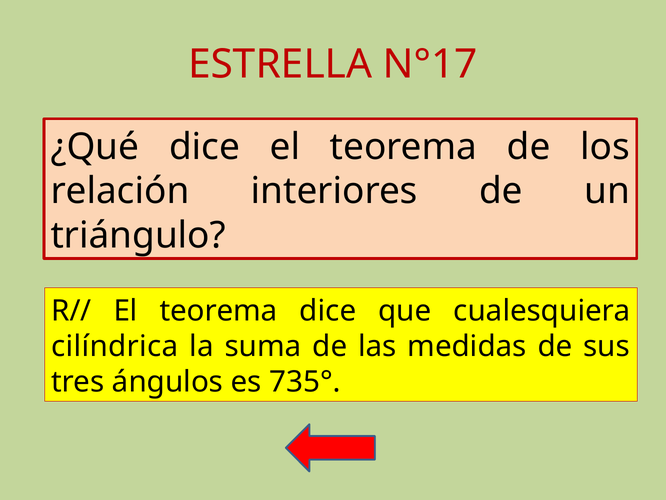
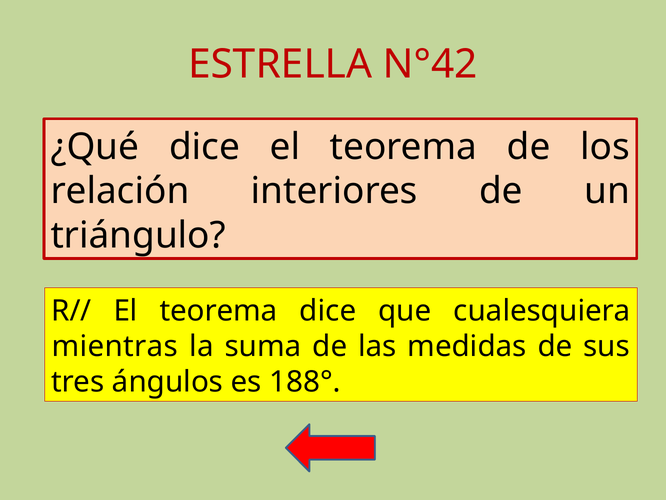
N°17: N°17 -> N°42 (430, 64)
cilíndrica: cilíndrica -> mientras (115, 346)
735°: 735° -> 188° (305, 382)
